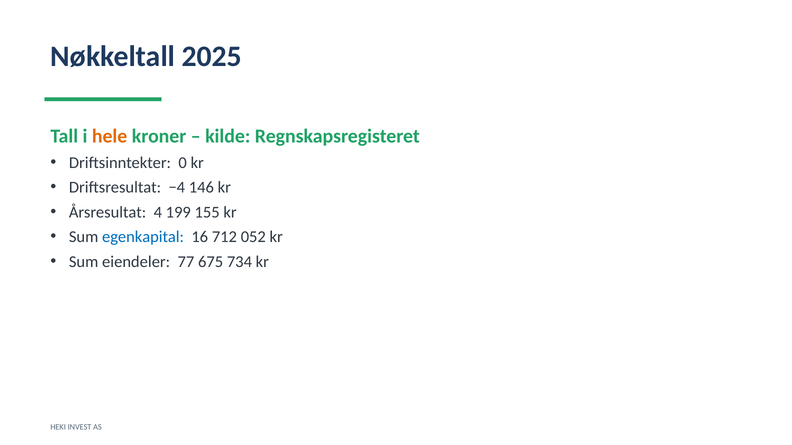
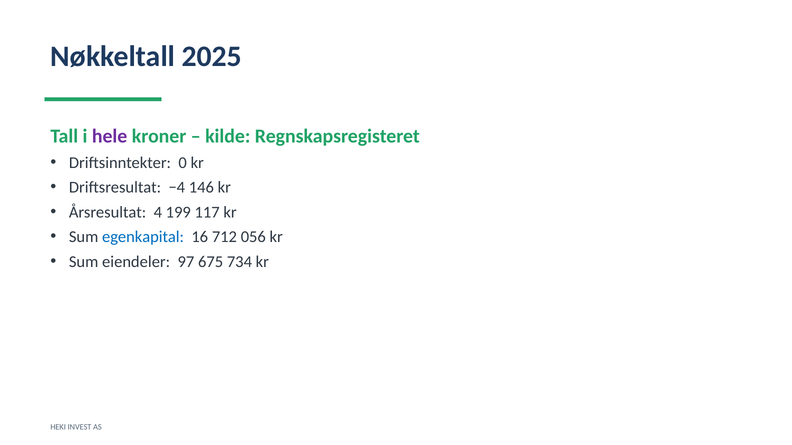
hele colour: orange -> purple (110, 136)
155: 155 -> 117 (207, 212)
052: 052 -> 056 (253, 237)
77: 77 -> 97 (186, 262)
